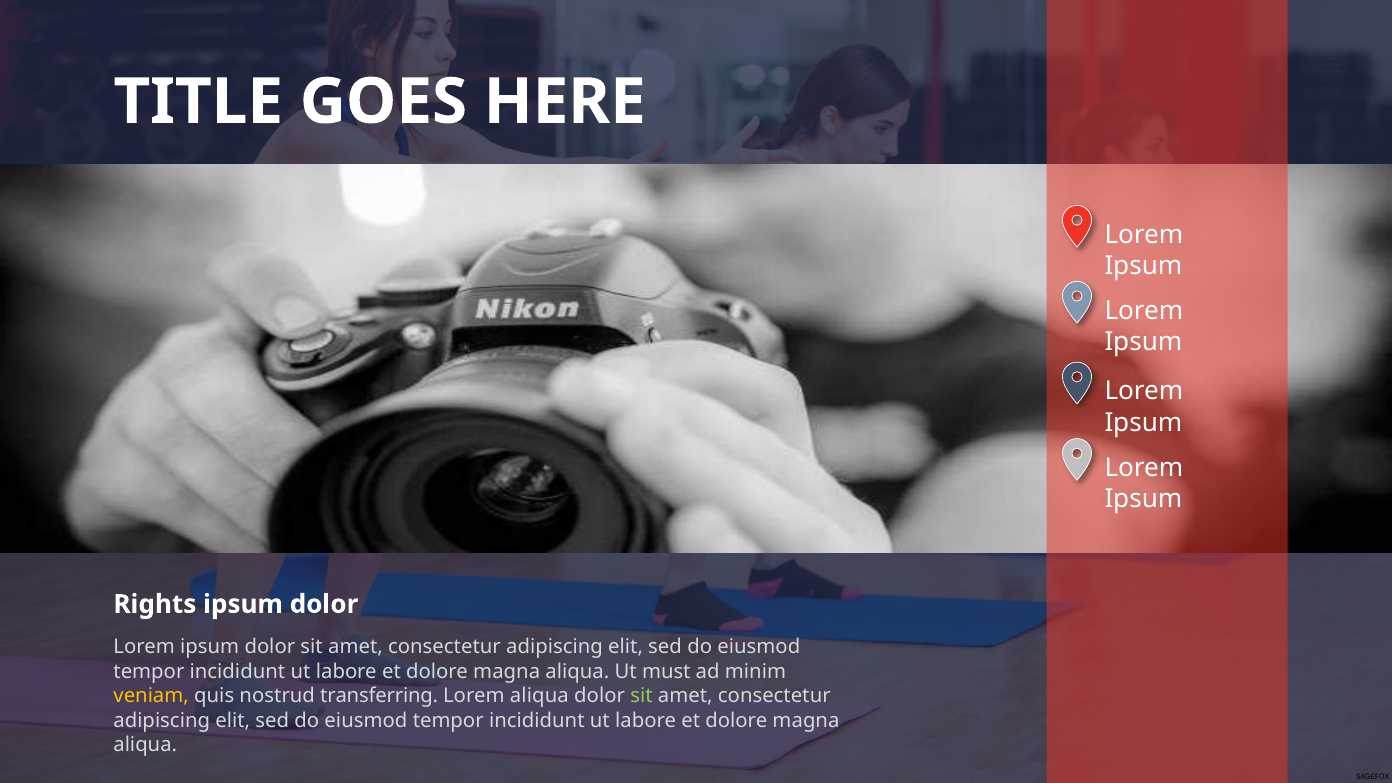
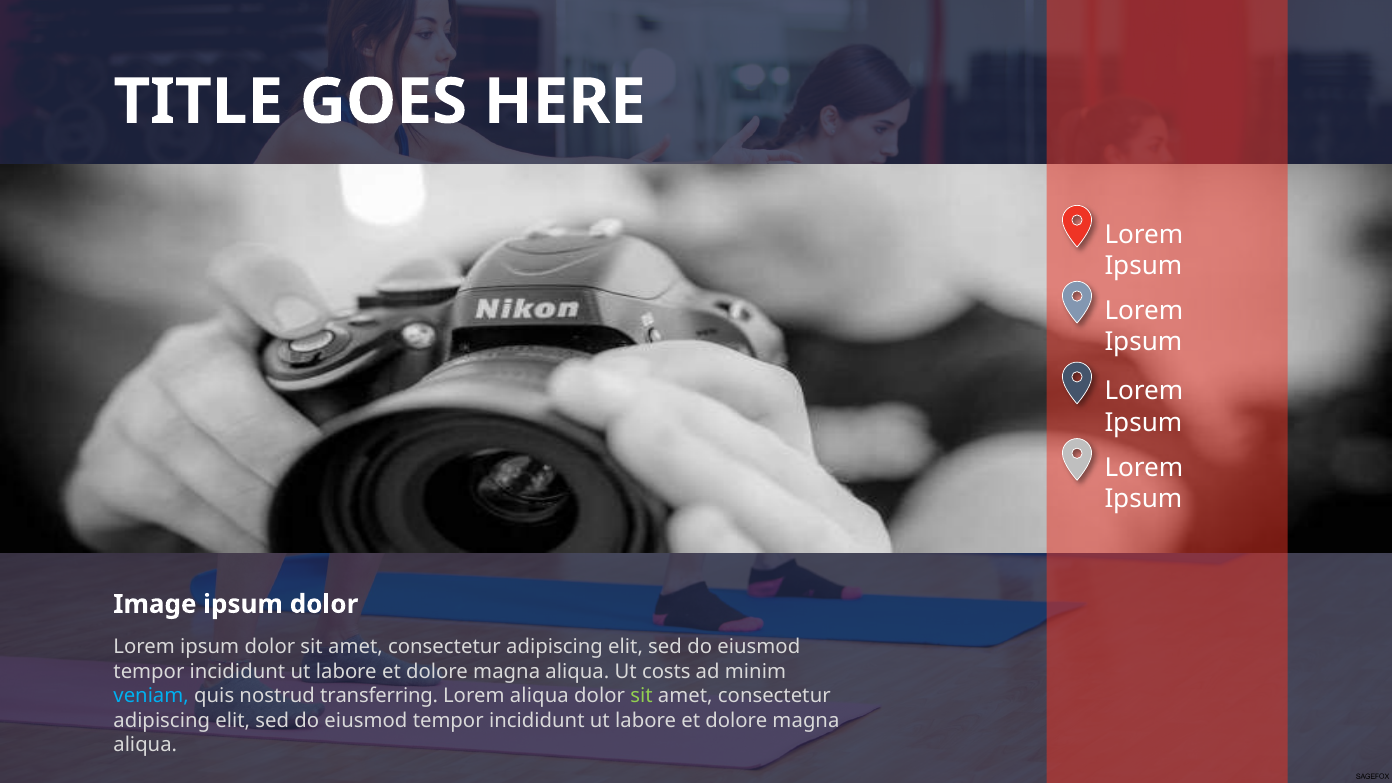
Rights: Rights -> Image (155, 604)
must: must -> costs (666, 672)
veniam colour: yellow -> light blue (151, 696)
